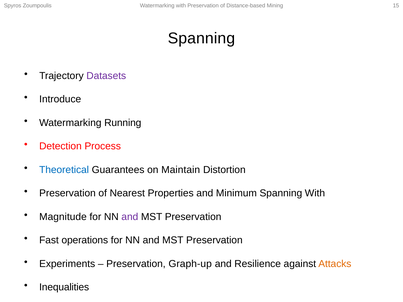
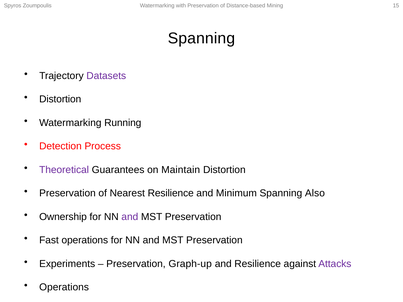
Introduce: Introduce -> Distortion (60, 99)
Theoretical colour: blue -> purple (64, 170)
Nearest Properties: Properties -> Resilience (171, 193)
Spanning With: With -> Also (315, 193)
Magnitude: Magnitude -> Ownership (63, 217)
Attacks colour: orange -> purple (335, 264)
Inequalities: Inequalities -> Operations (64, 287)
